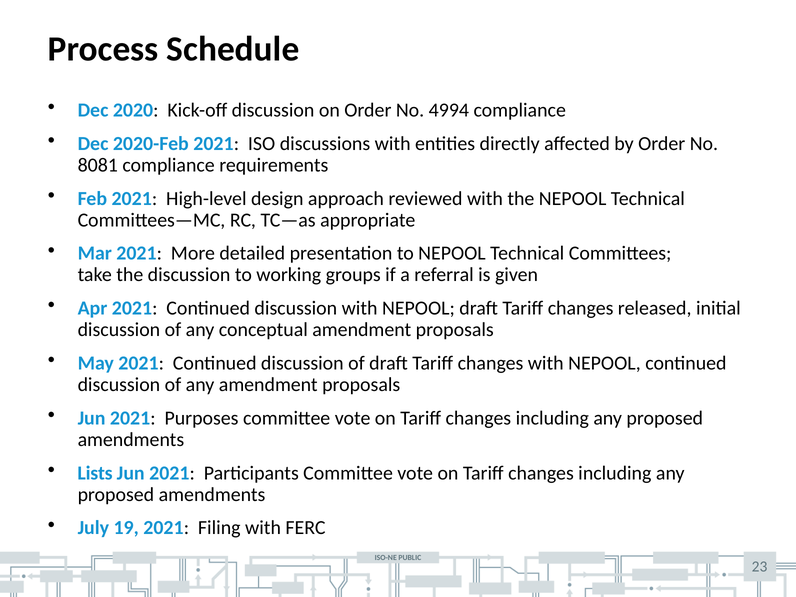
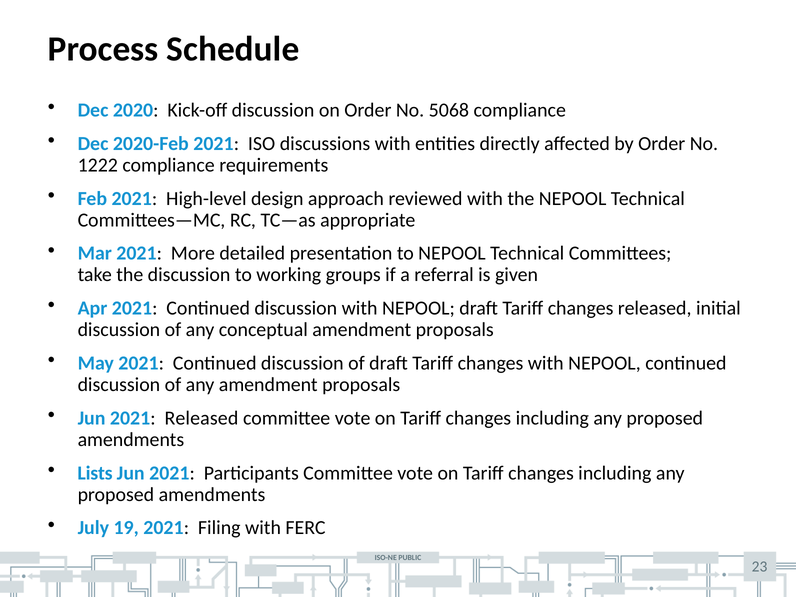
4994: 4994 -> 5068 (449, 110)
8081: 8081 -> 1222 (98, 165)
2021 Purposes: Purposes -> Released (201, 418)
